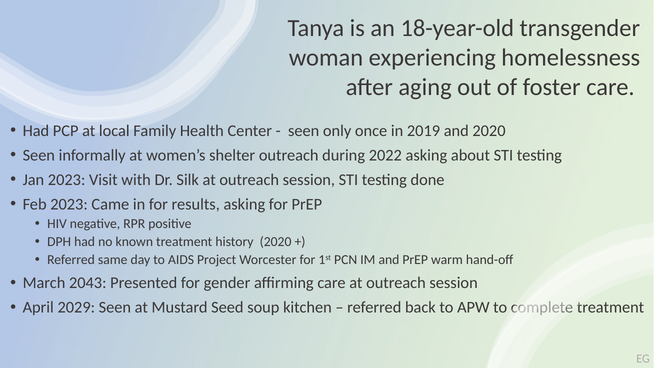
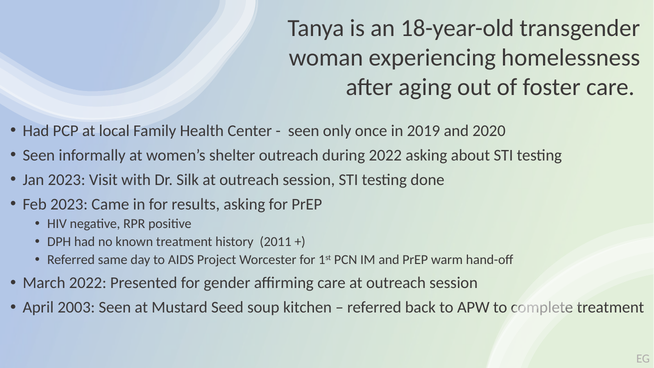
history 2020: 2020 -> 2011 (276, 242)
March 2043: 2043 -> 2022 (88, 283)
2029: 2029 -> 2003 (76, 307)
